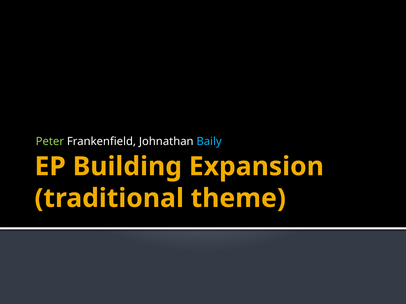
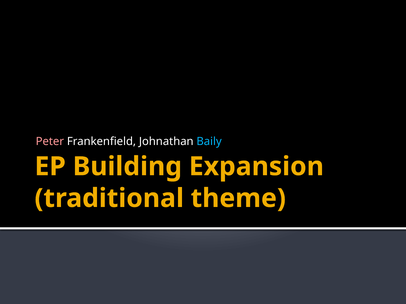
Peter colour: light green -> pink (50, 142)
